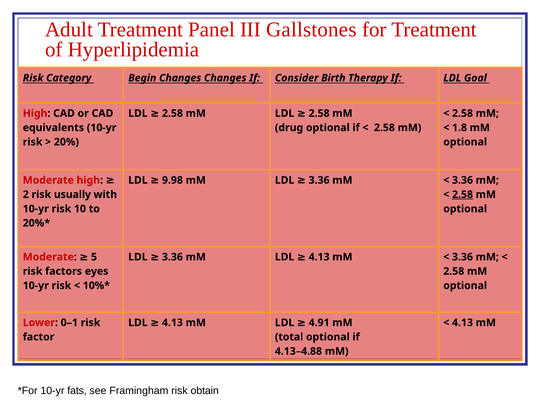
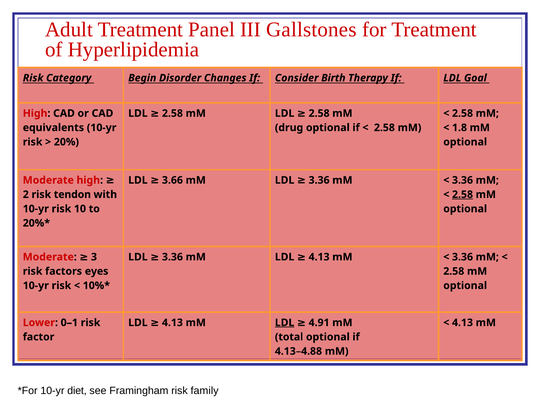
Begin Changes: Changes -> Disorder (180, 78)
9.98: 9.98 -> 3.66 (172, 180)
usually: usually -> tendon (72, 194)
5: 5 -> 3 (94, 257)
LDL underline: none -> present (285, 323)
fats: fats -> diet (77, 391)
obtain: obtain -> family (205, 391)
